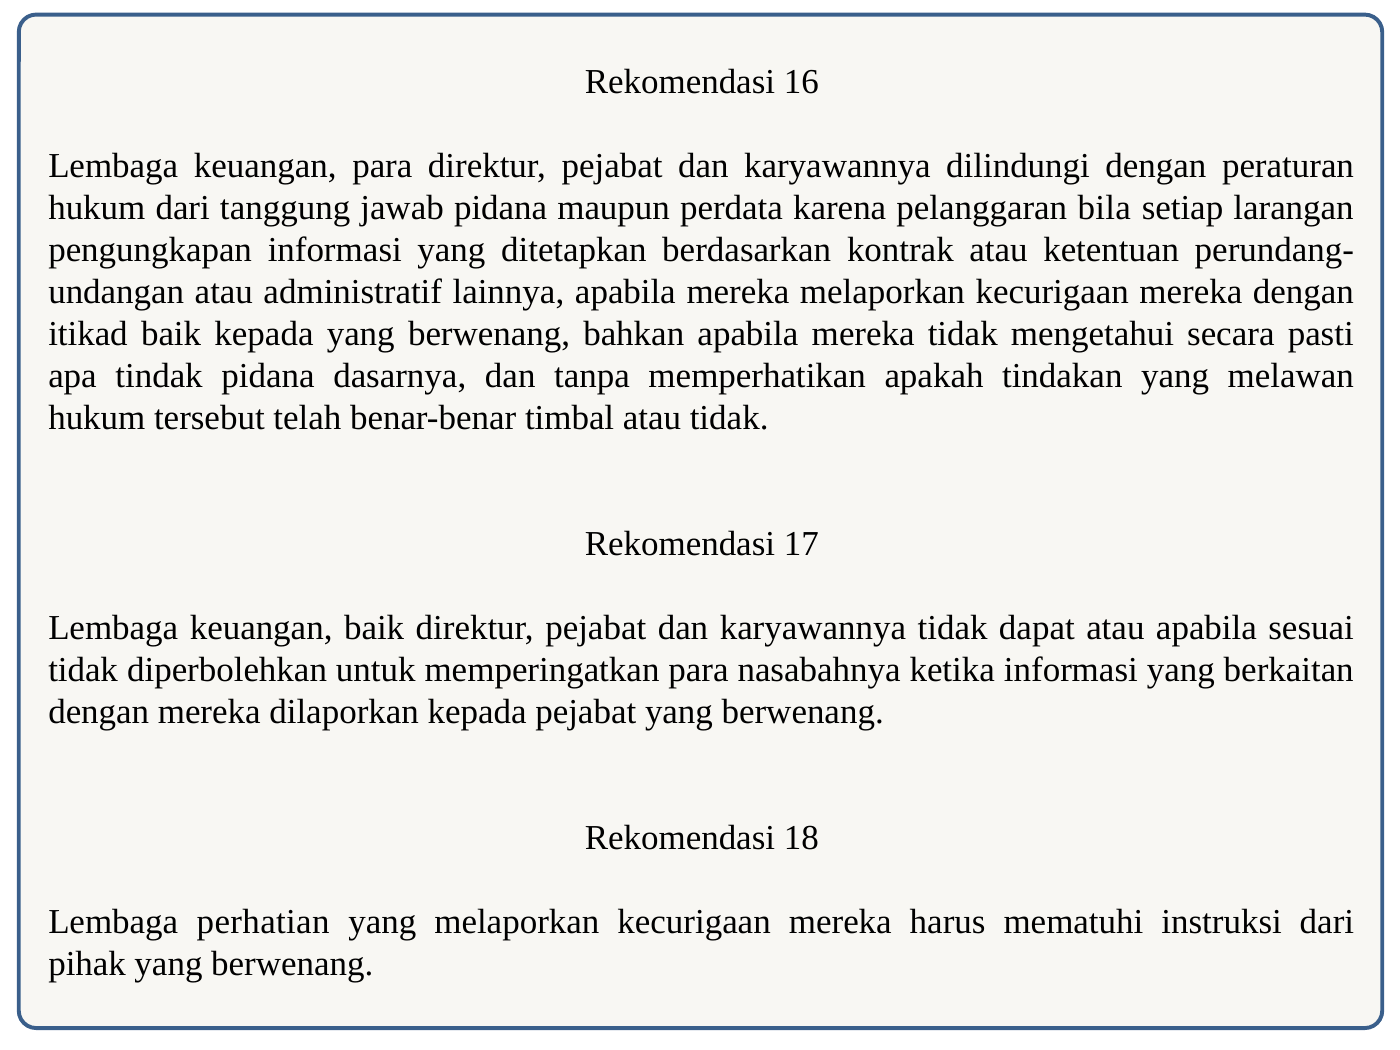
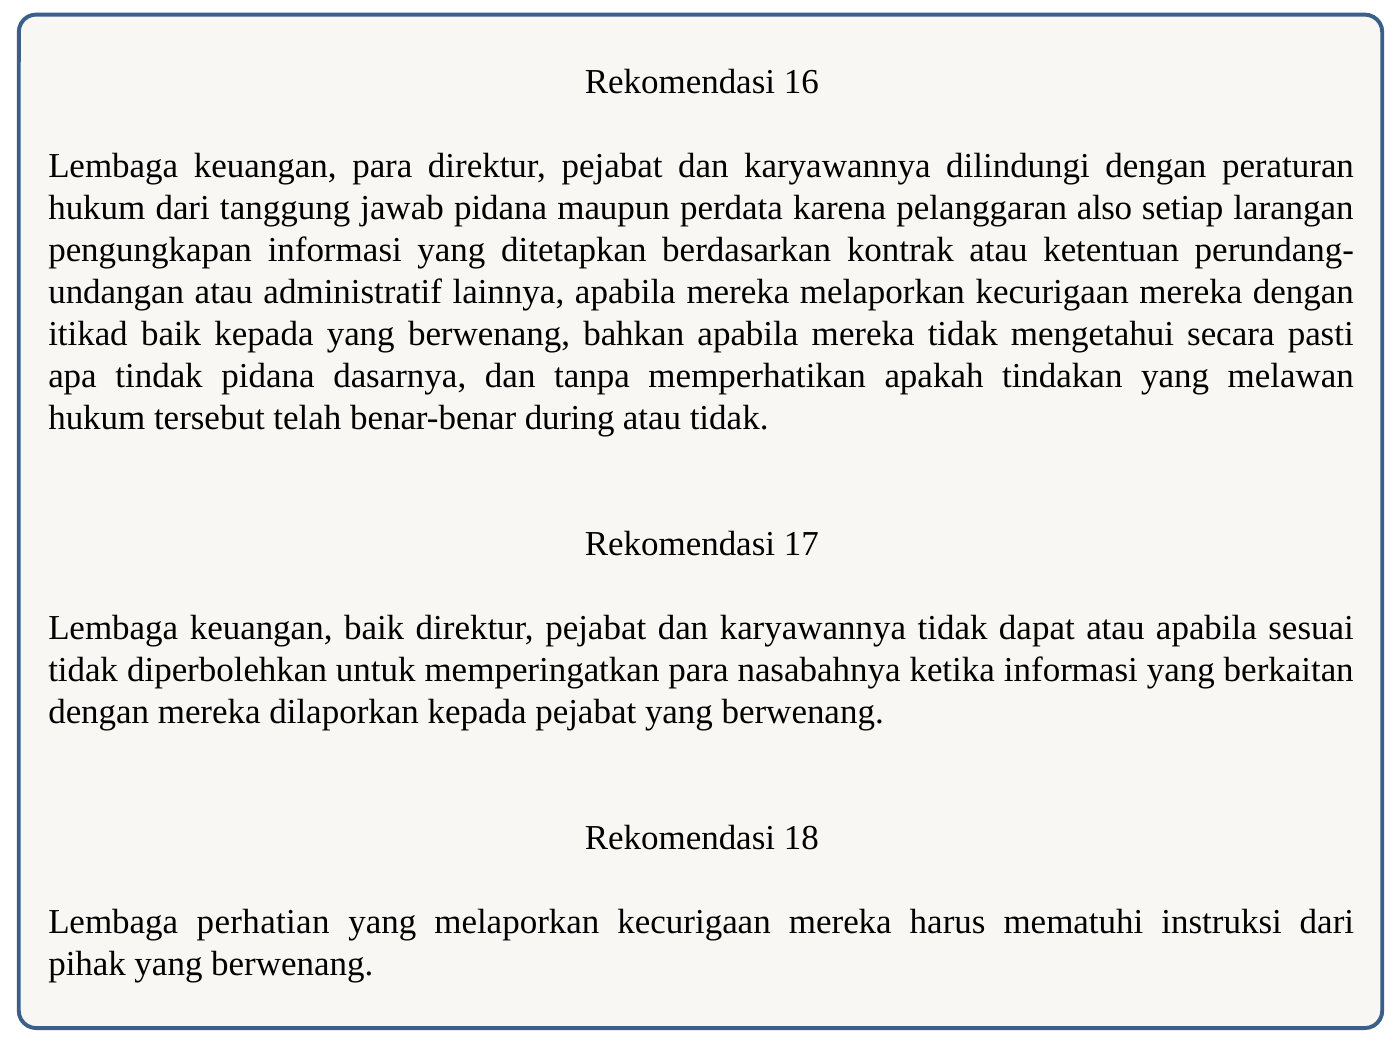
bila: bila -> also (1105, 208)
timbal: timbal -> during (570, 418)
